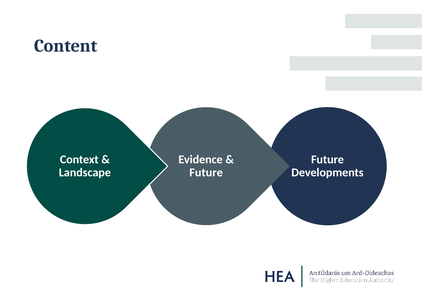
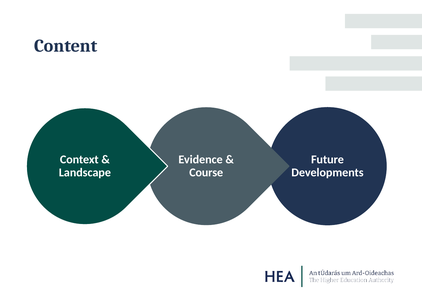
Future: Future -> Course (206, 173)
